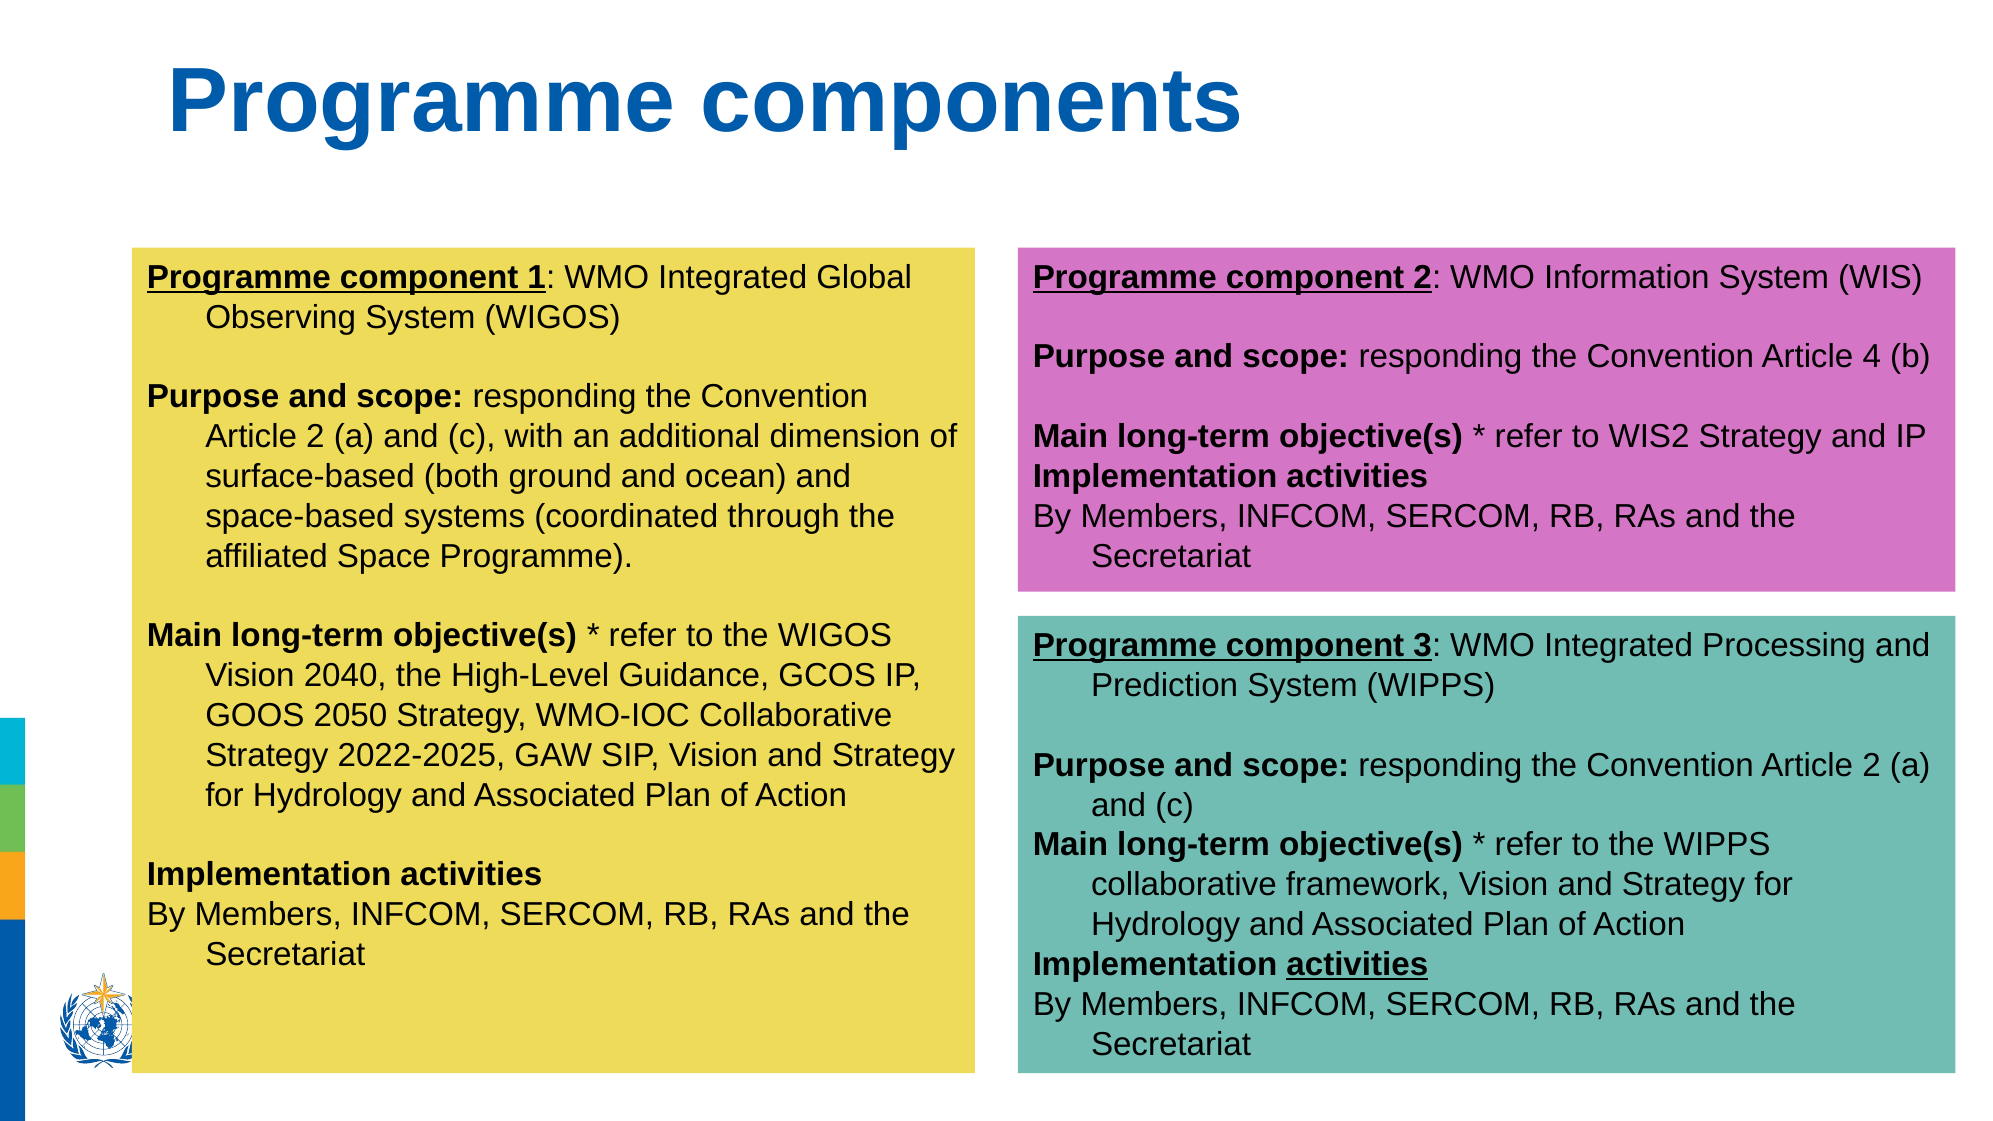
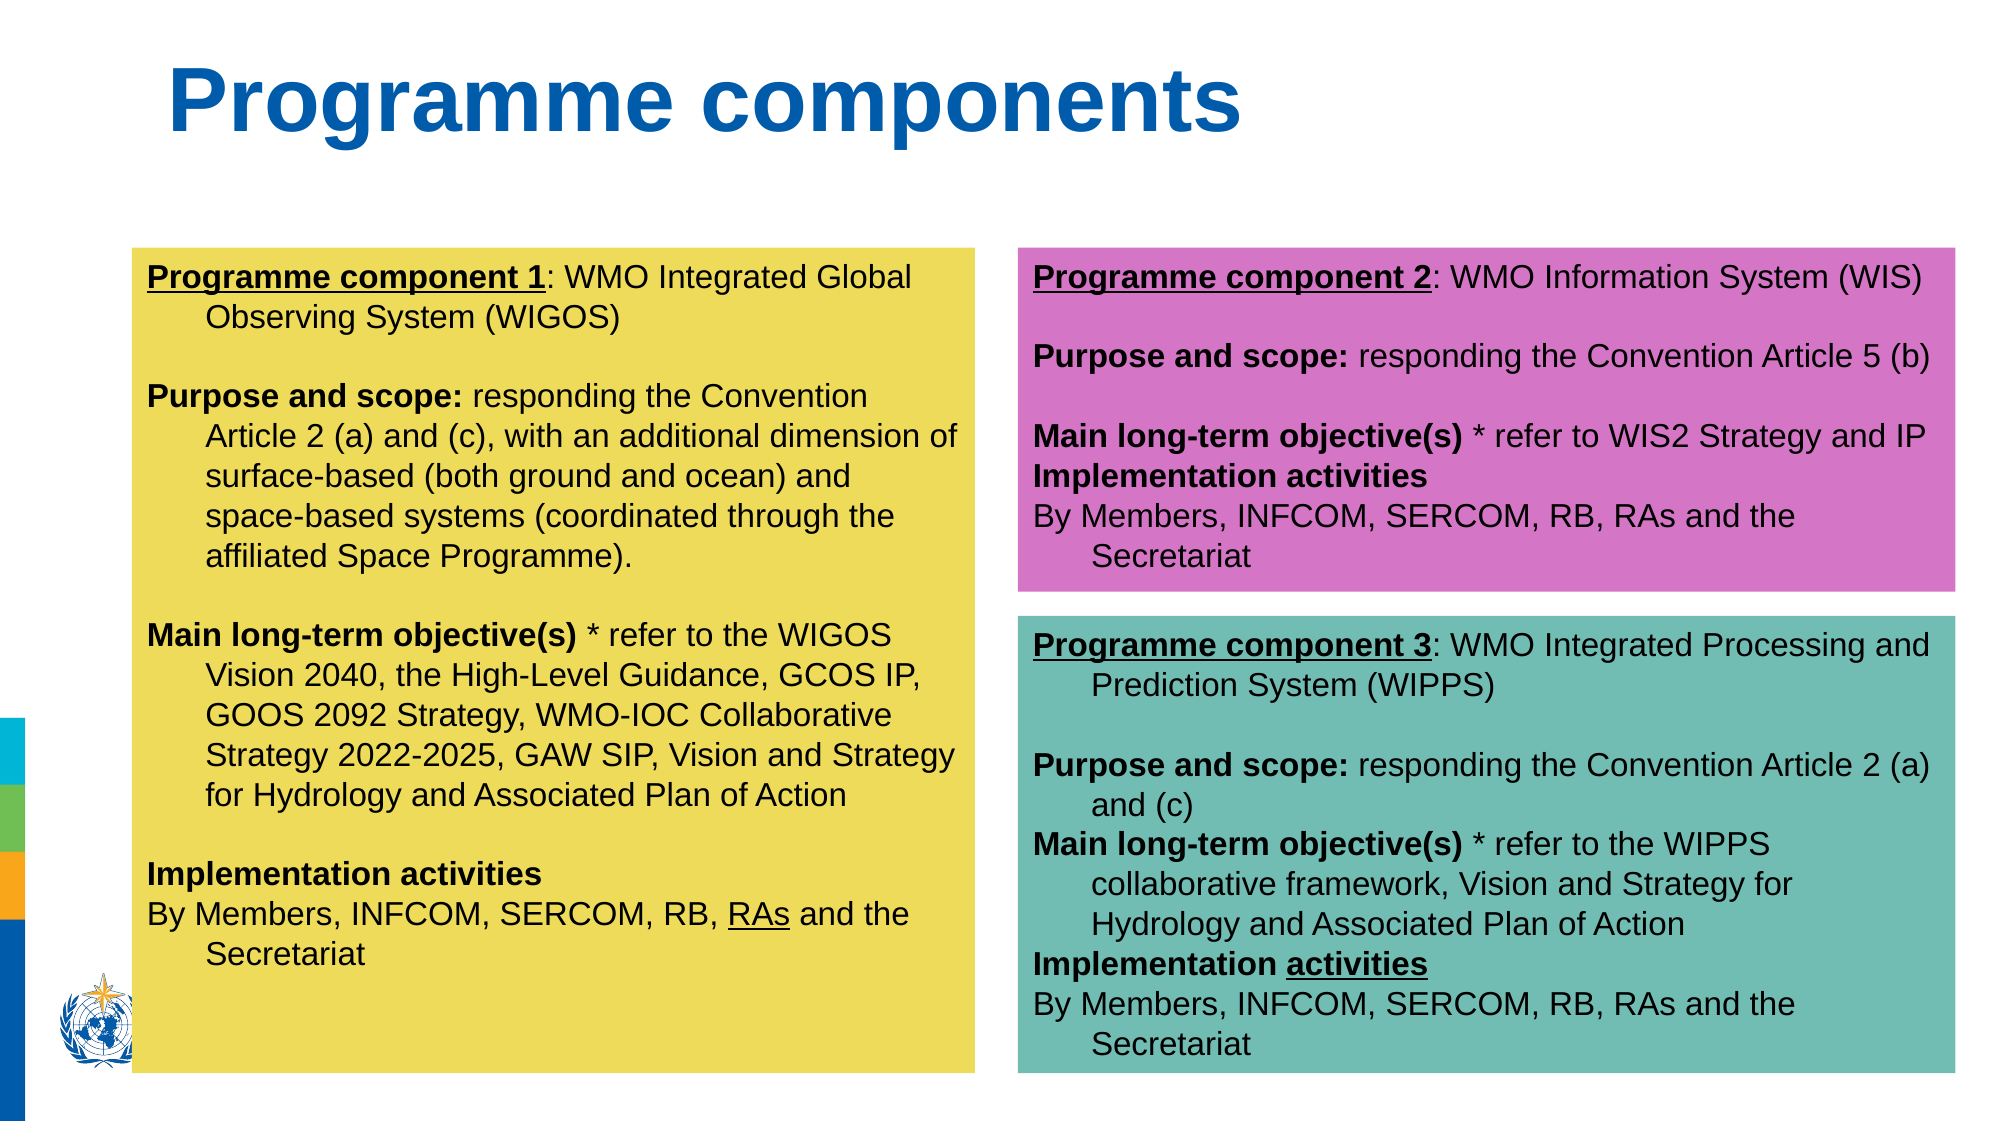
4: 4 -> 5 (1872, 357)
2050: 2050 -> 2092 (350, 715)
RAs underline: none -> present (759, 915)
